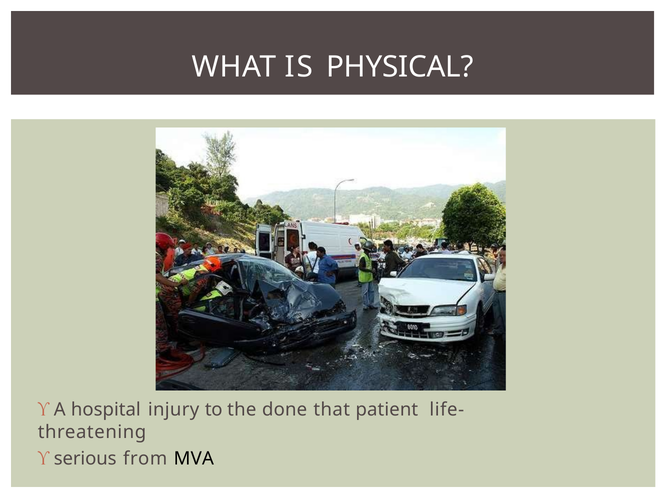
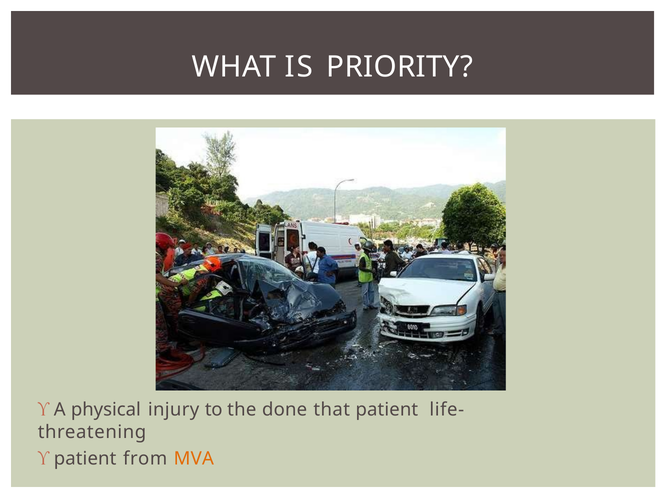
PHYSICAL: PHYSICAL -> PRIORITY (400, 67)
hospital: hospital -> physical (106, 410)
serious: serious -> patient (85, 459)
MVA colour: black -> orange (194, 459)
